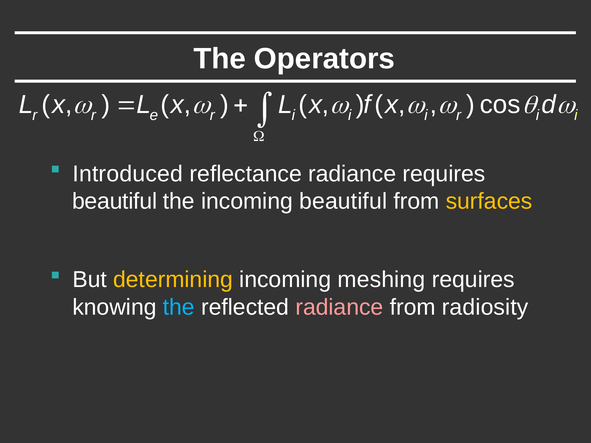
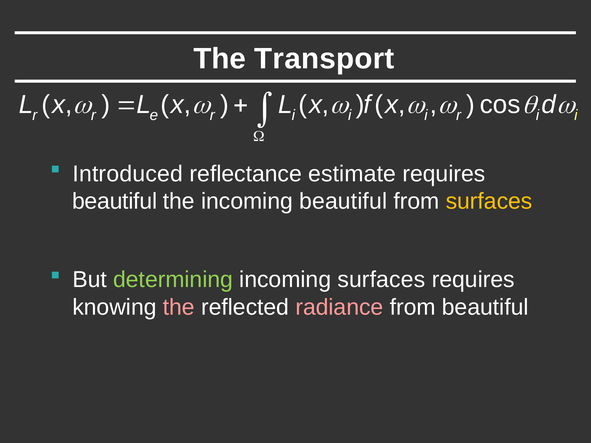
Operators: Operators -> Transport (324, 59)
reflectance radiance: radiance -> estimate (352, 174)
determining colour: yellow -> light green (173, 280)
incoming meshing: meshing -> surfaces (381, 280)
the colour: light blue -> pink (179, 307)
from radiosity: radiosity -> beautiful (485, 307)
